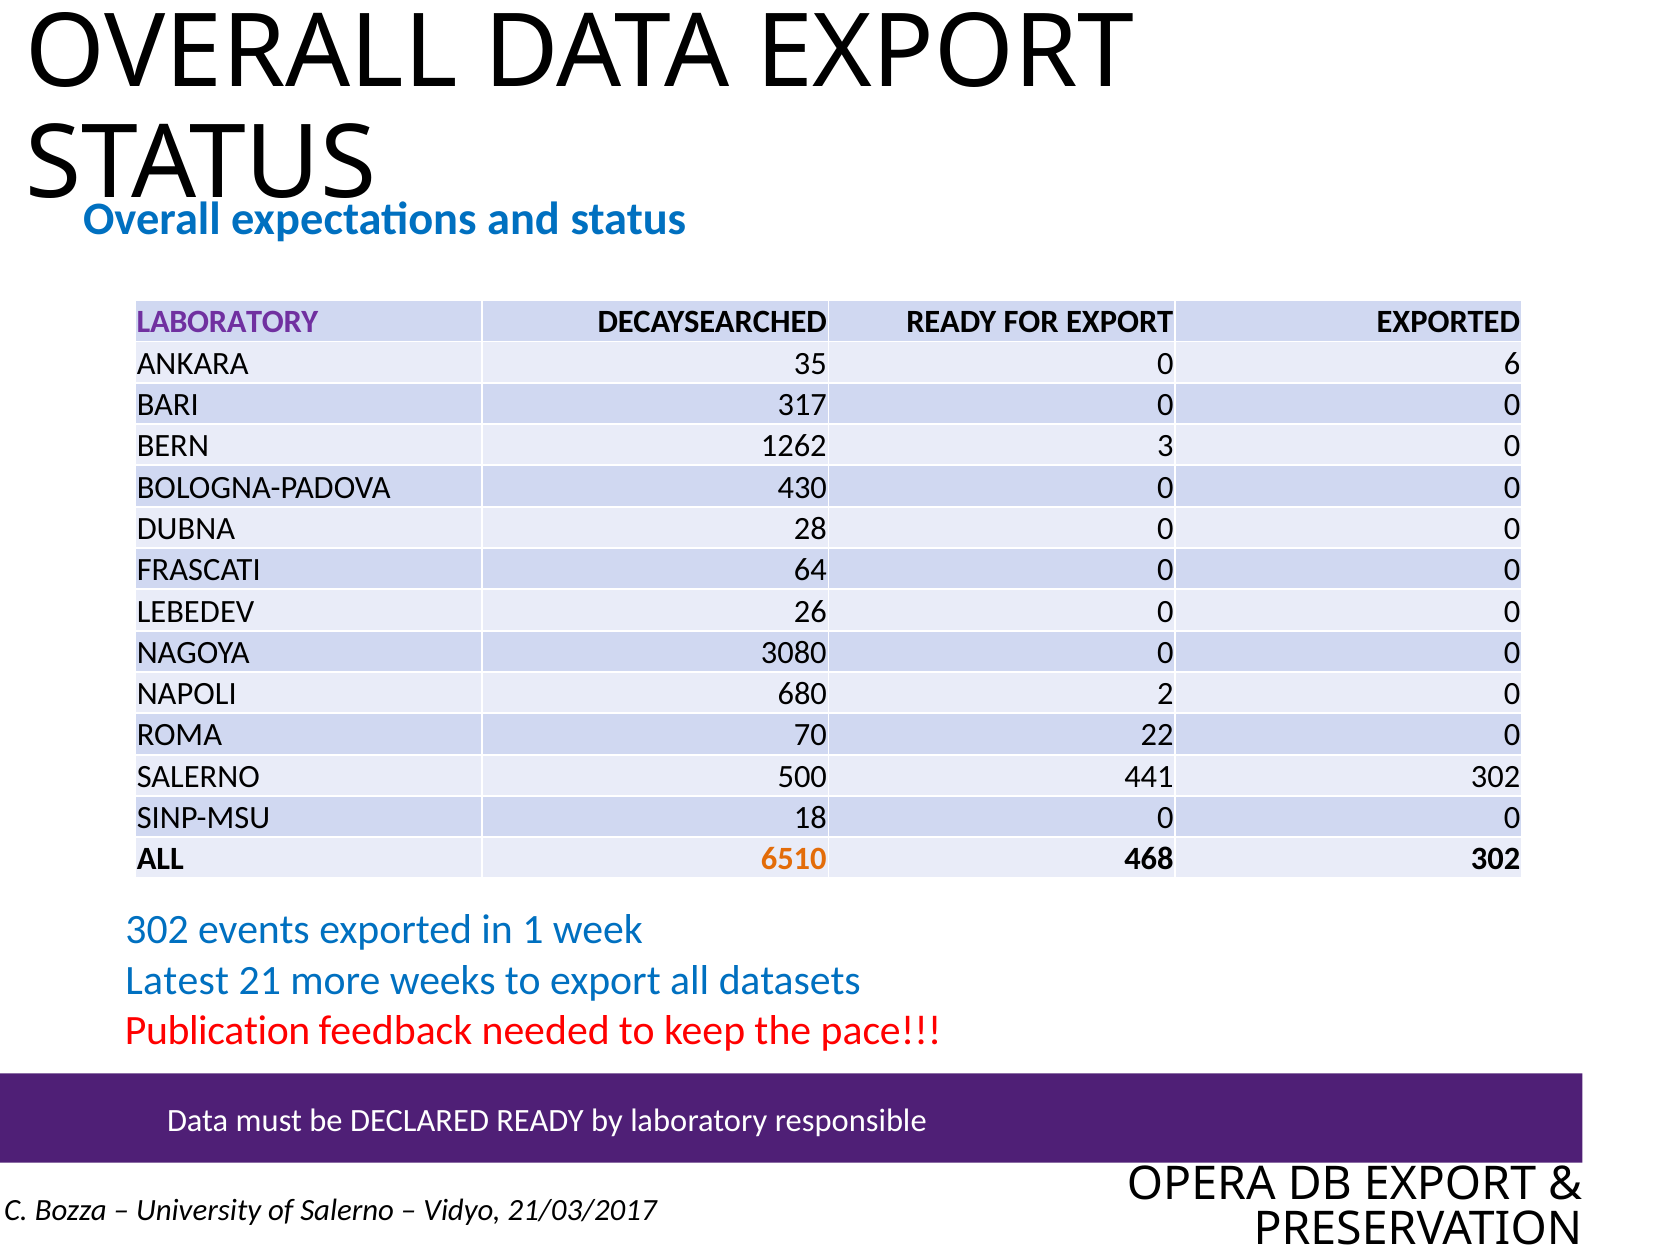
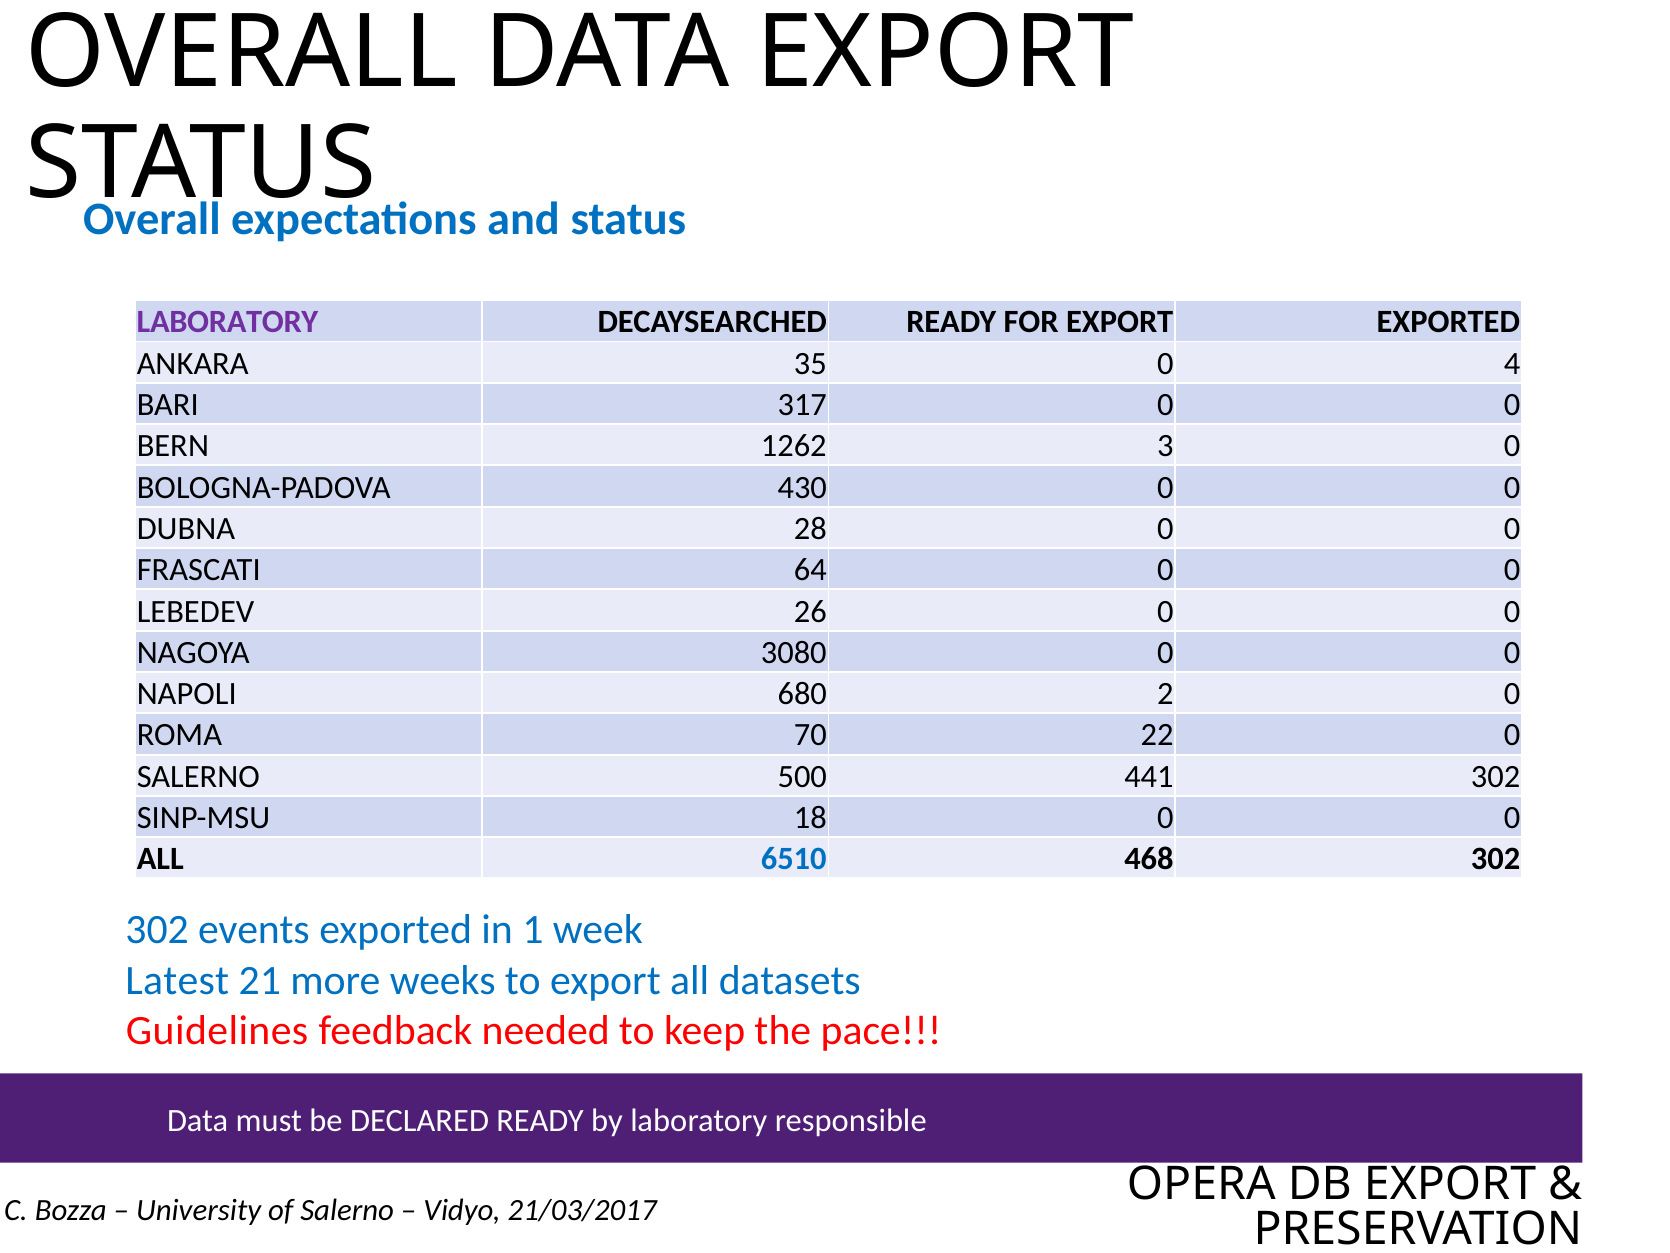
6: 6 -> 4 (1512, 363)
6510 colour: orange -> blue (794, 859)
Publication: Publication -> Guidelines (217, 1030)
